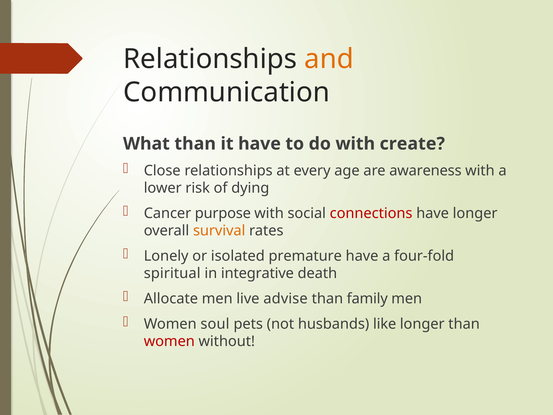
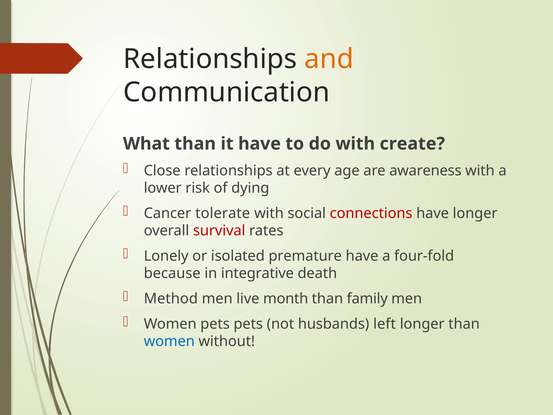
purpose: purpose -> tolerate (223, 213)
survival colour: orange -> red (219, 231)
spiritual: spiritual -> because (172, 273)
Allocate: Allocate -> Method (171, 299)
advise: advise -> month (286, 299)
Women soul: soul -> pets (215, 324)
like: like -> left (385, 324)
women colour: red -> blue (169, 341)
